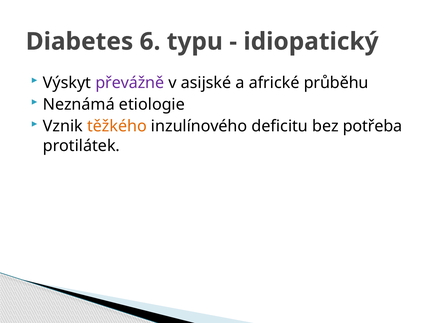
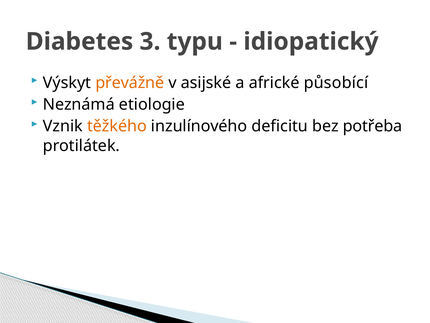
6: 6 -> 3 (150, 41)
převážně colour: purple -> orange (130, 83)
průběhu: průběhu -> působící (336, 83)
